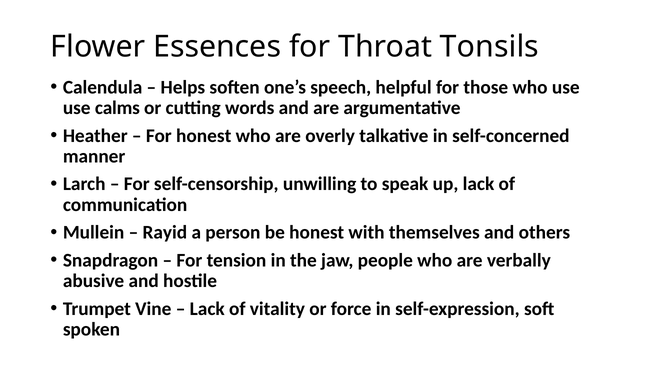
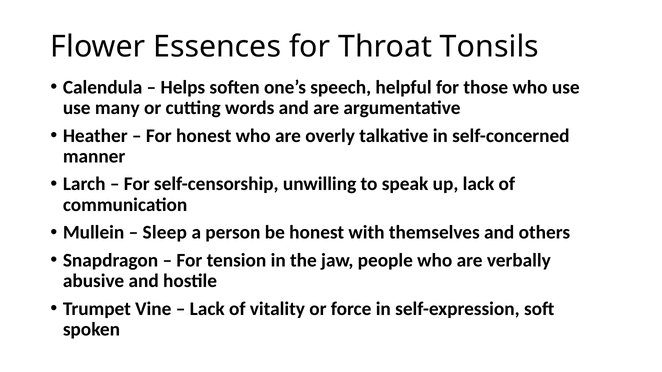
calms: calms -> many (117, 108)
Rayid: Rayid -> Sleep (165, 233)
